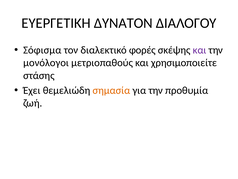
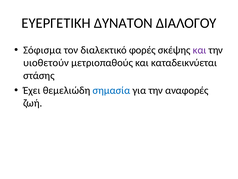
μονόλογοι: μονόλογοι -> υιοθετούν (46, 63)
χρησιμοποιείτε: χρησιμοποιείτε -> καταδεικνύεται (184, 63)
σημασία colour: orange -> blue (111, 90)
προθυμία: προθυμία -> αναφορές (187, 90)
